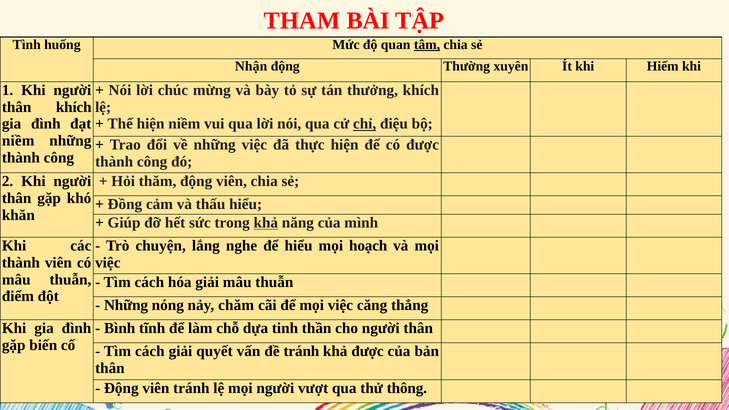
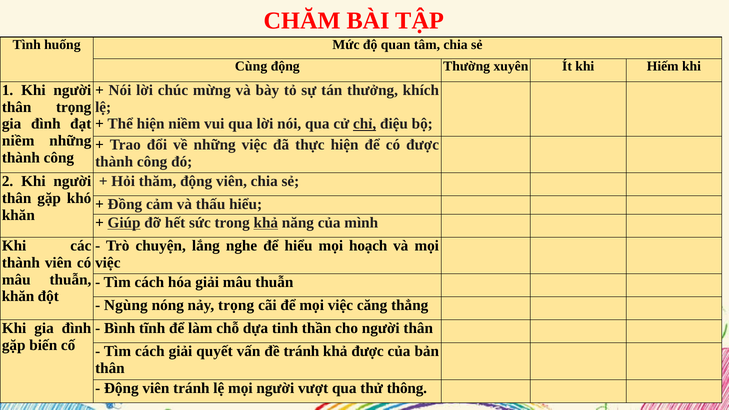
THAM: THAM -> CHĂM (302, 21)
tâm underline: present -> none (427, 45)
Nhận: Nhận -> Cùng (251, 66)
thân khích: khích -> trọng (74, 107)
Giúp underline: none -> present (124, 223)
điểm: điểm -> khăn (18, 296)
Những: Những -> Ngùng (126, 305)
nảy chăm: chăm -> trọng (236, 305)
